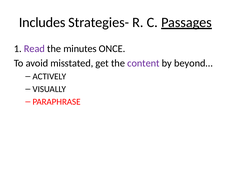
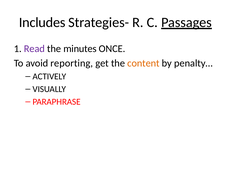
misstated: misstated -> reporting (72, 63)
content colour: purple -> orange (143, 63)
beyond…: beyond… -> penalty… (193, 63)
